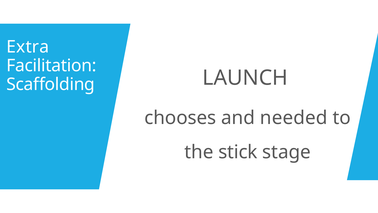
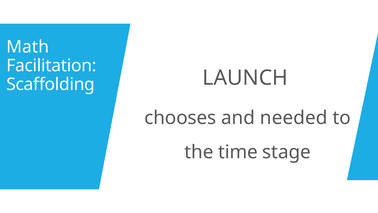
Extra: Extra -> Math (28, 47)
stick: stick -> time (238, 152)
